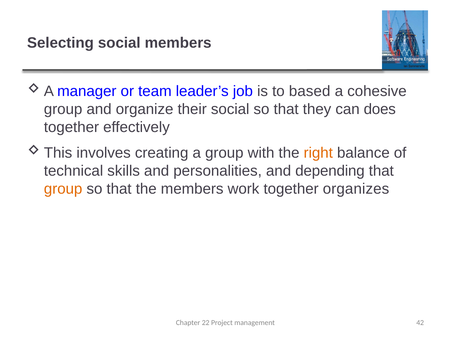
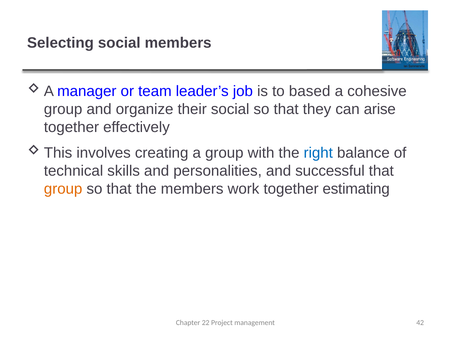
does: does -> arise (380, 109)
right colour: orange -> blue (318, 153)
depending: depending -> successful (330, 171)
organizes: organizes -> estimating (356, 189)
